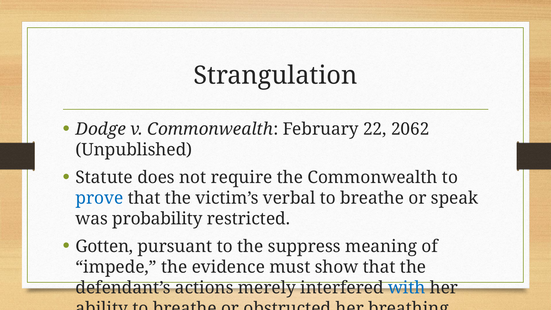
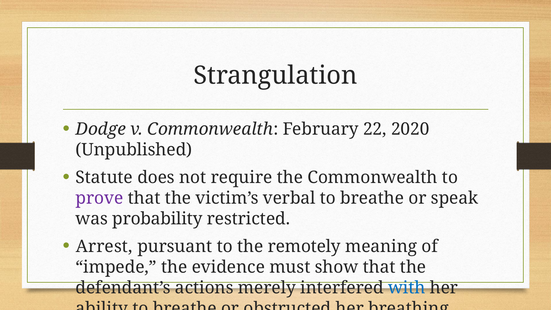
2062: 2062 -> 2020 (410, 129)
prove colour: blue -> purple (99, 198)
Gotten: Gotten -> Arrest (104, 246)
suppress: suppress -> remotely (304, 246)
